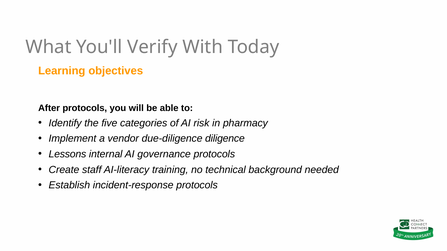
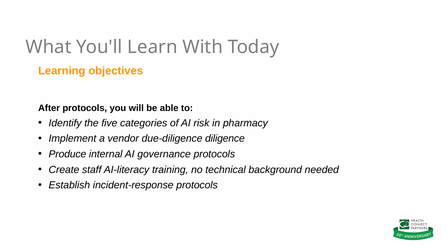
Verify: Verify -> Learn (152, 47)
Lessons: Lessons -> Produce (67, 154)
